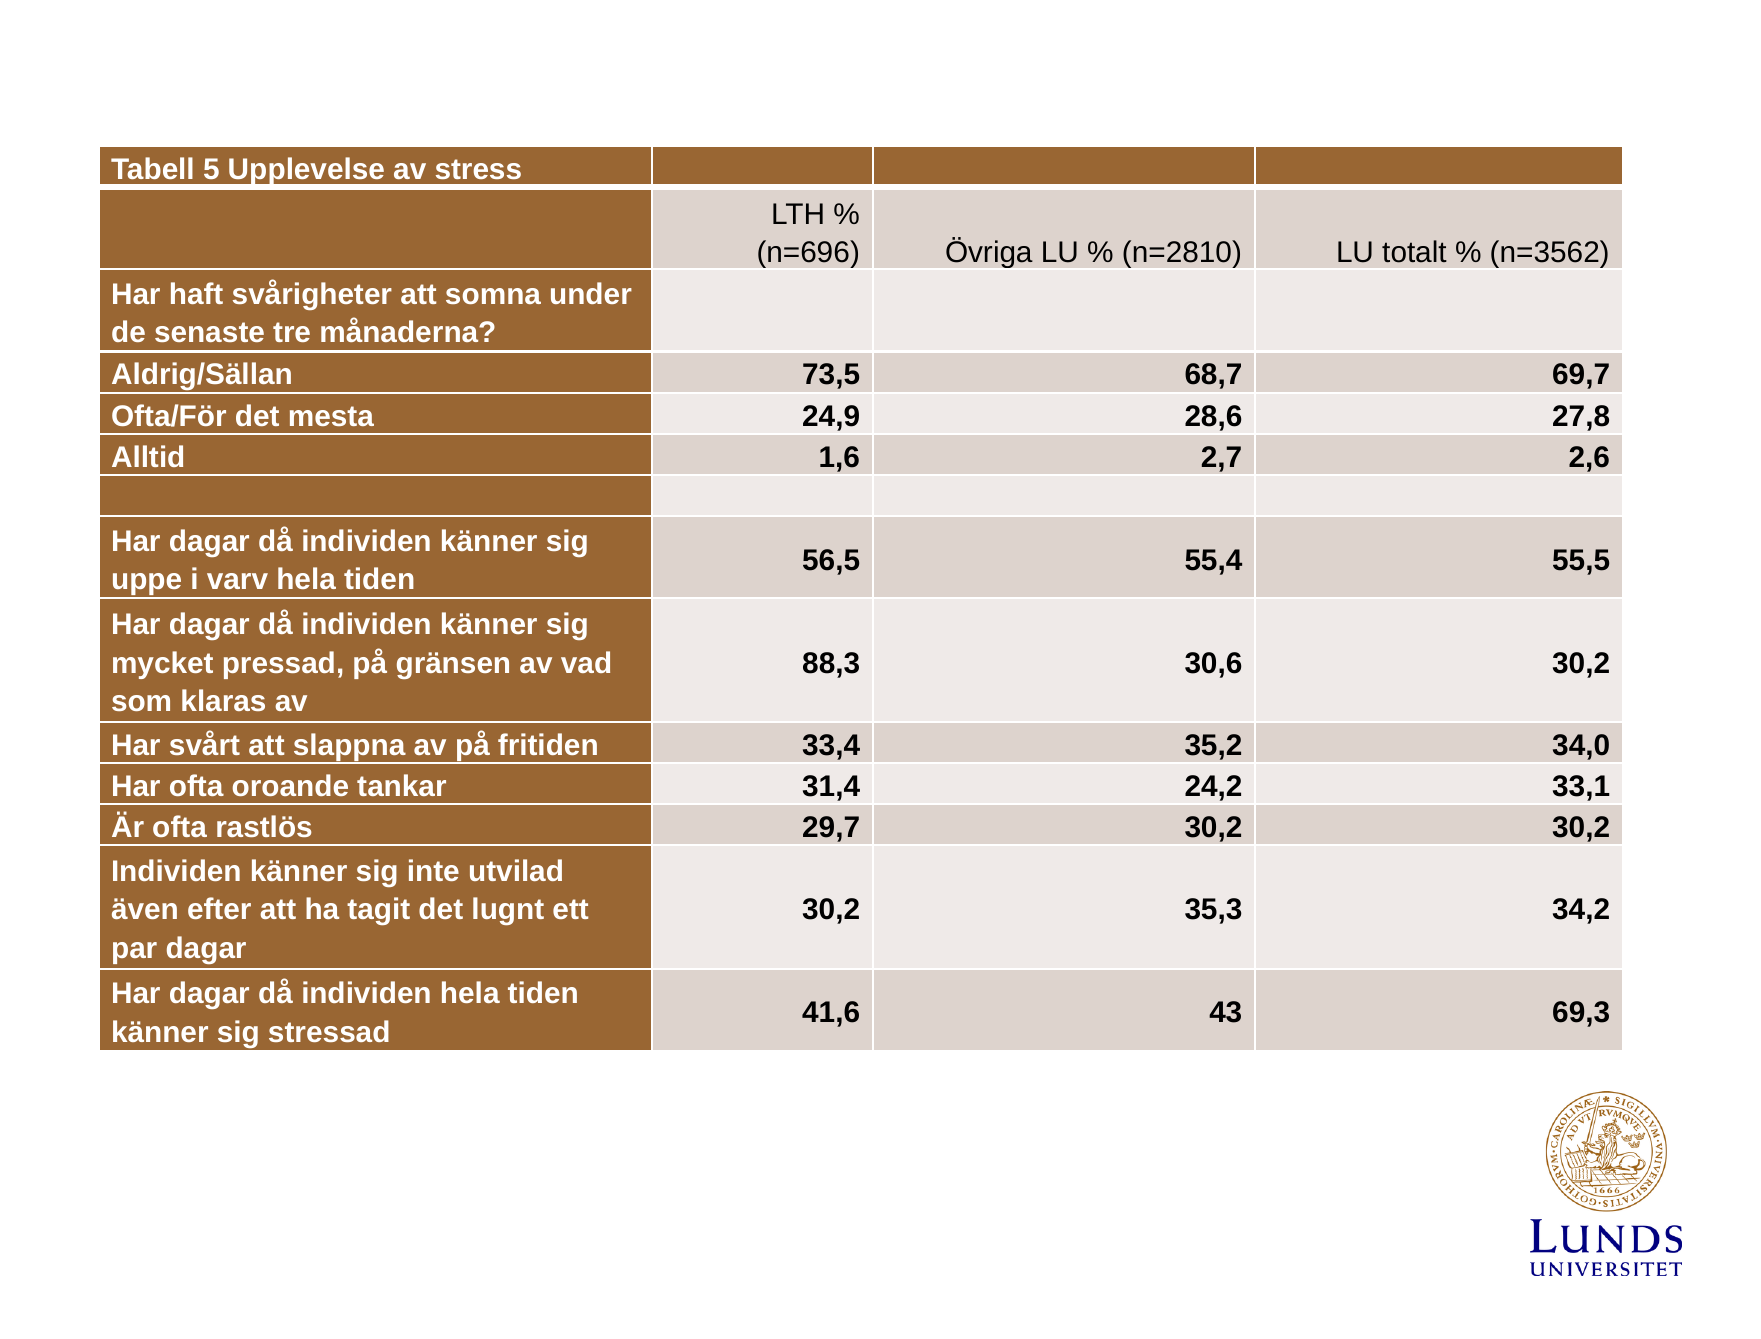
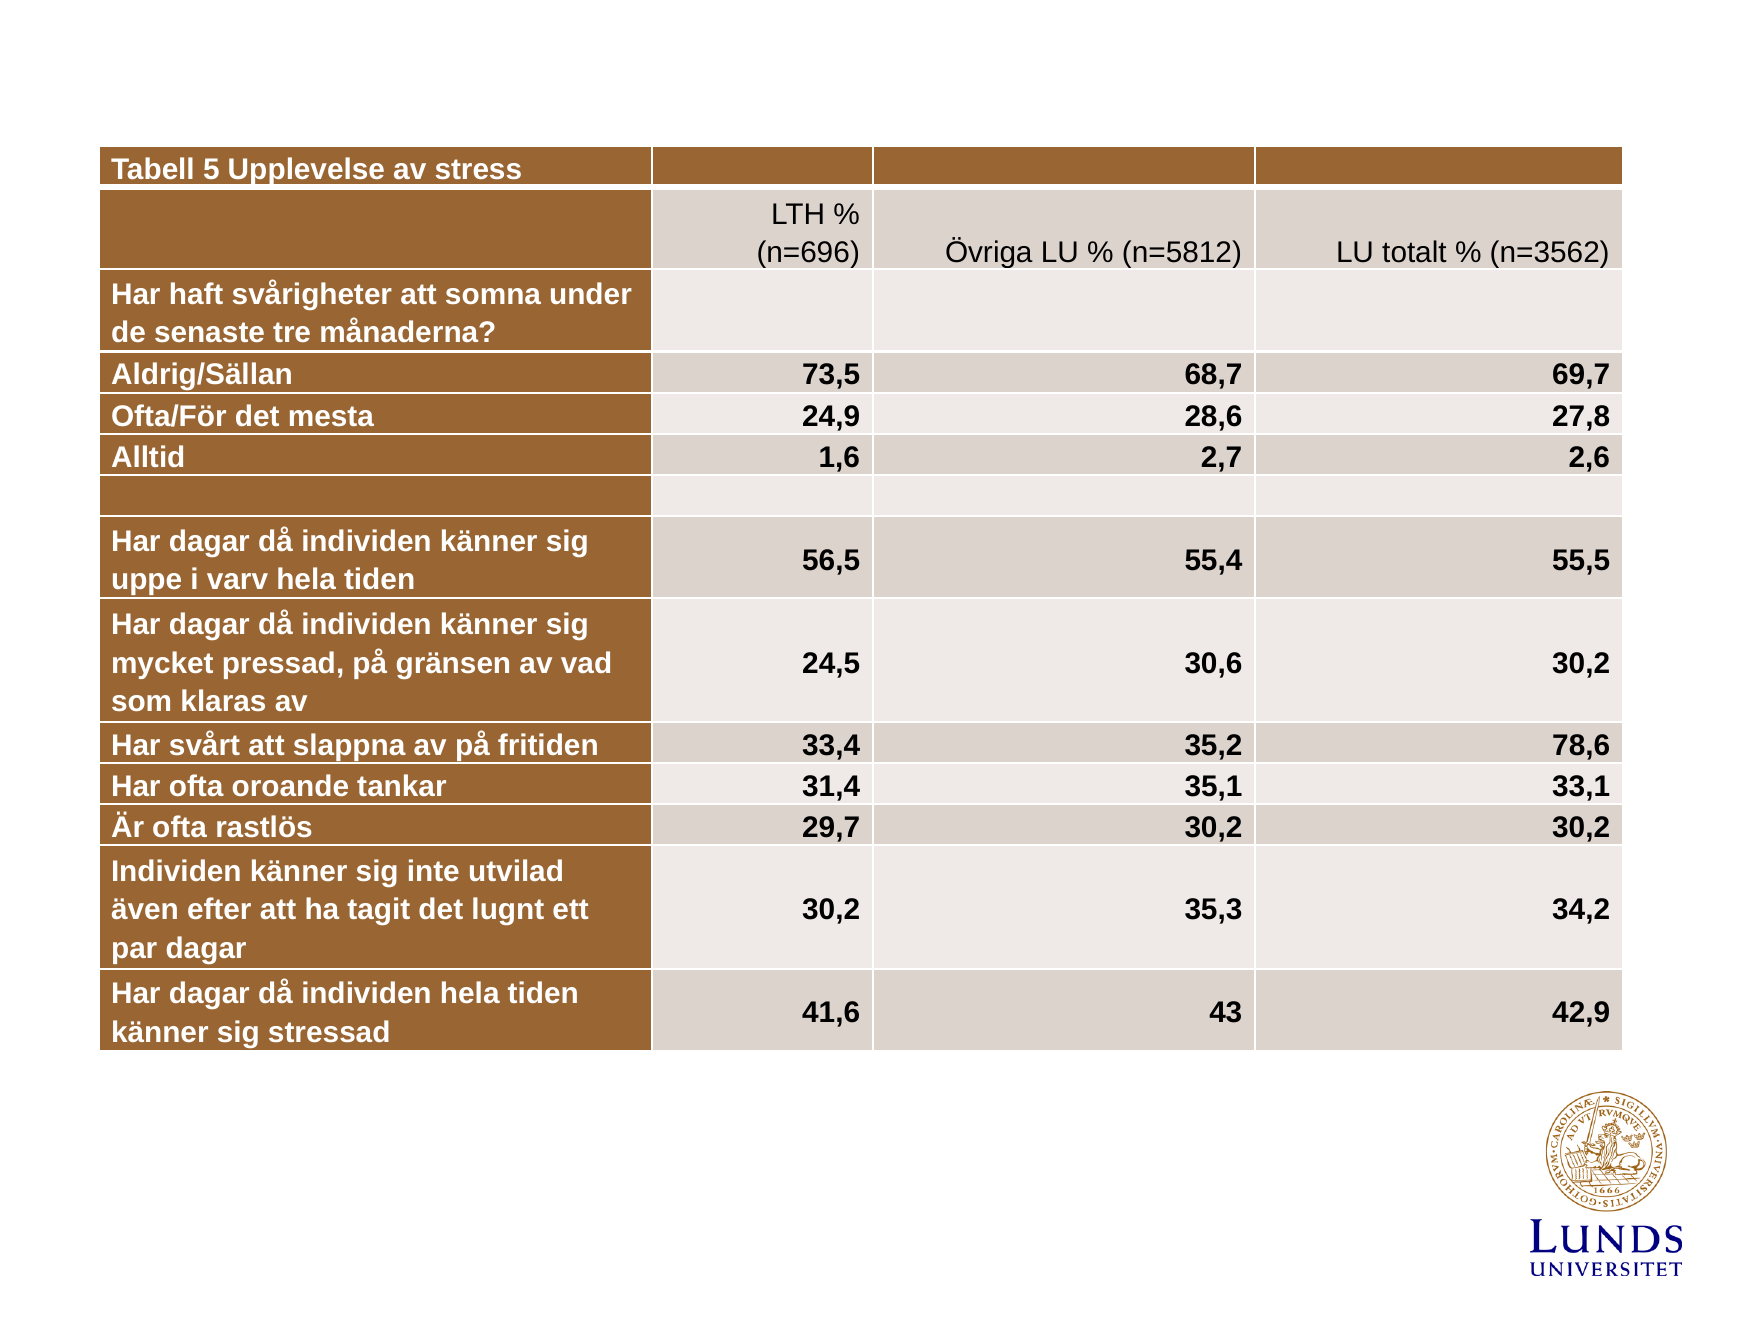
n=2810: n=2810 -> n=5812 (1182, 253)
88,3: 88,3 -> 24,5 (831, 663)
34,0: 34,0 -> 78,6 (1581, 745)
24,2: 24,2 -> 35,1 (1214, 786)
69,3: 69,3 -> 42,9 (1581, 1012)
